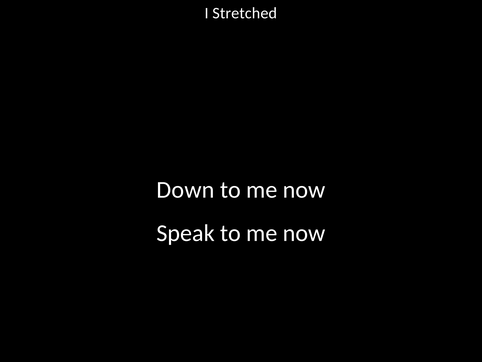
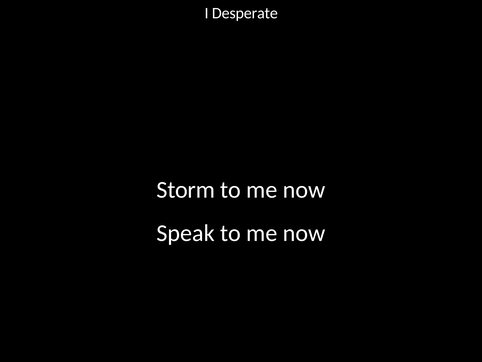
Stretched: Stretched -> Desperate (245, 13)
Down: Down -> Storm (186, 190)
